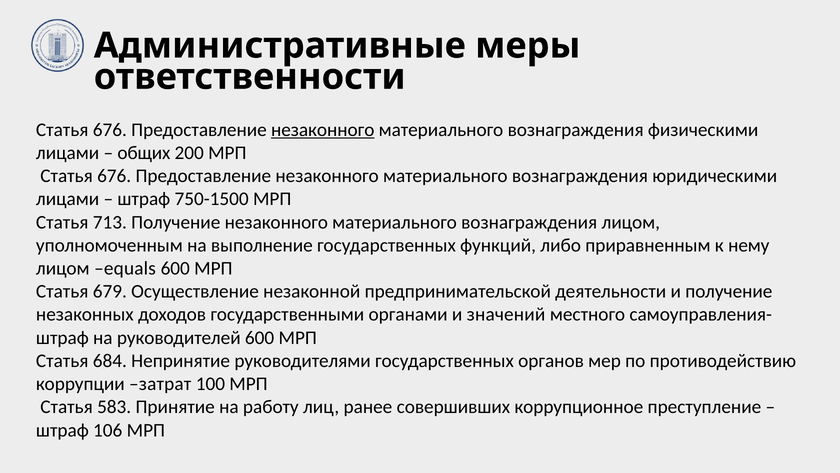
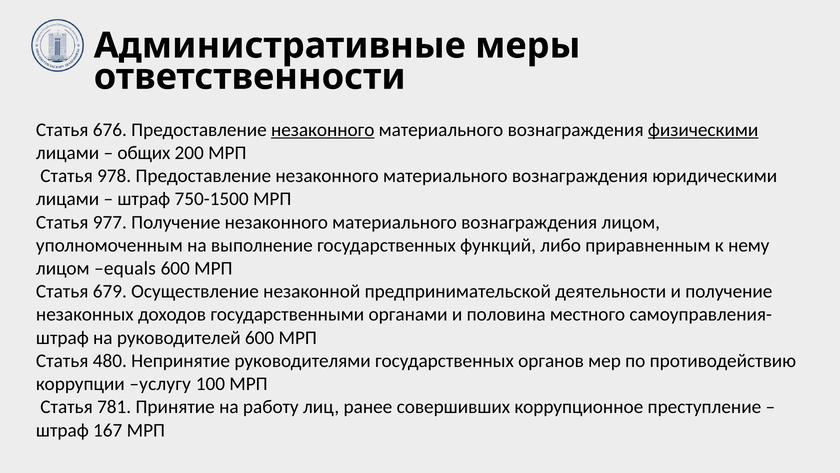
физическими underline: none -> present (703, 130)
676: 676 -> 978 (114, 176)
713: 713 -> 977 (110, 222)
значений: значений -> половина (506, 315)
684: 684 -> 480 (110, 361)
затрат: затрат -> услугу (160, 384)
583: 583 -> 781 (114, 407)
106: 106 -> 167 (108, 430)
